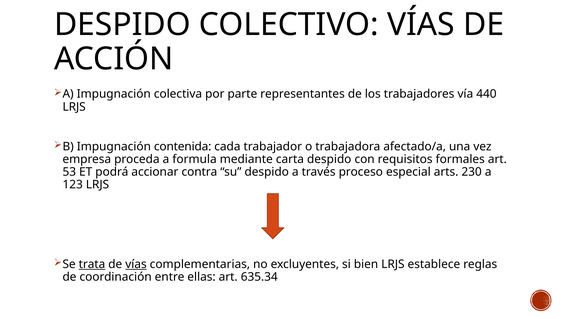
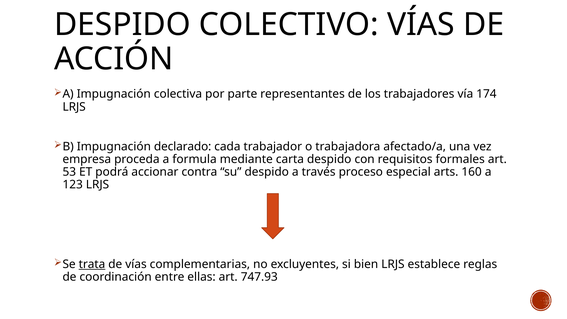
440: 440 -> 174 (486, 94)
contenida: contenida -> declarado (183, 146)
230: 230 -> 160 (472, 172)
vías underline: present -> none (136, 264)
635.34: 635.34 -> 747.93 (259, 277)
